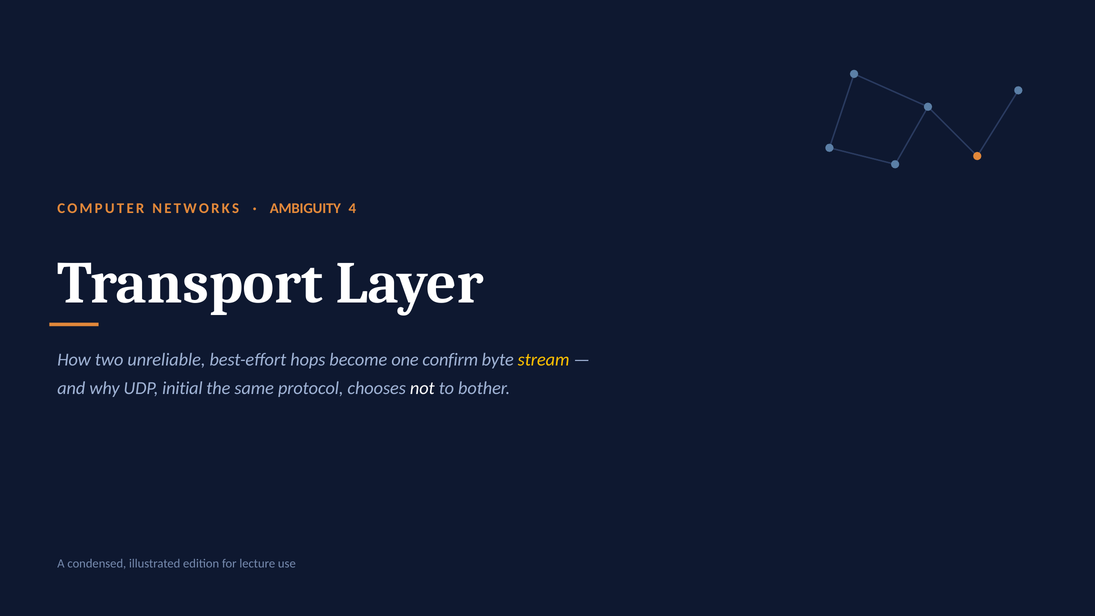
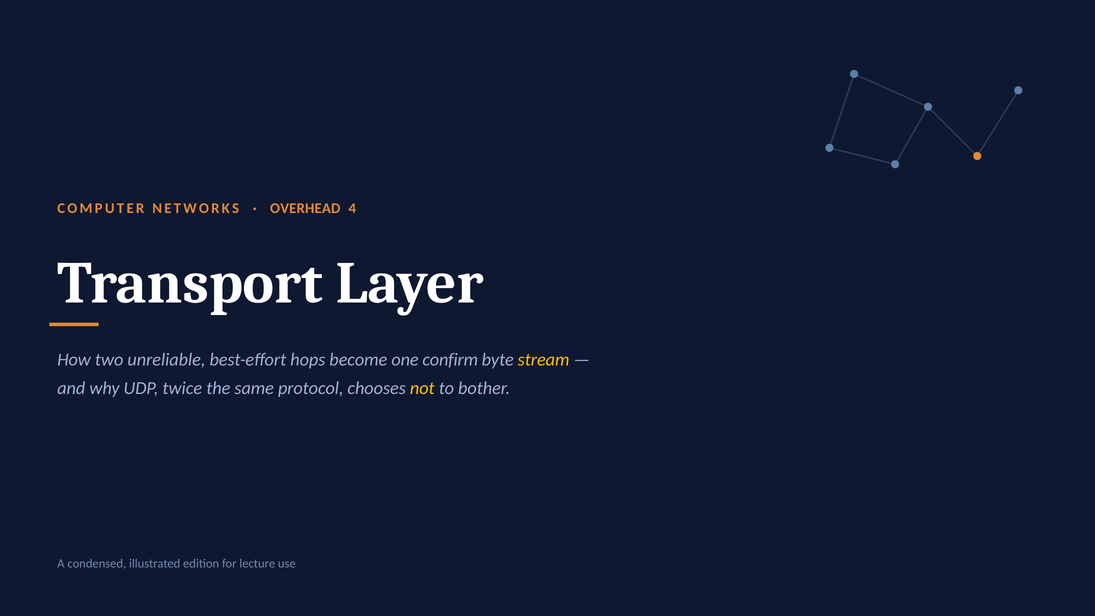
AMBIGUITY: AMBIGUITY -> OVERHEAD (305, 208)
initial: initial -> twice (182, 388)
not colour: white -> yellow (422, 388)
